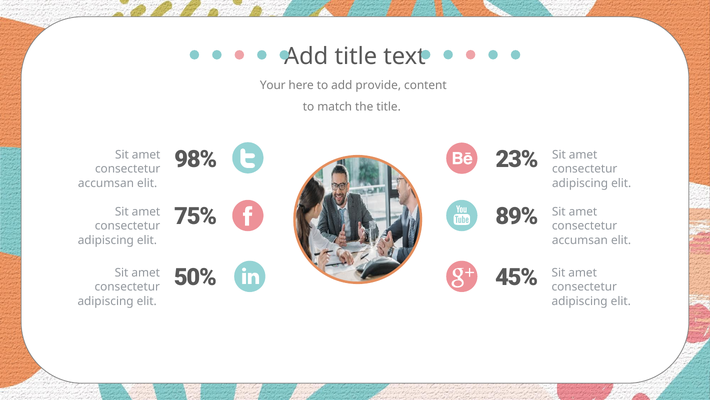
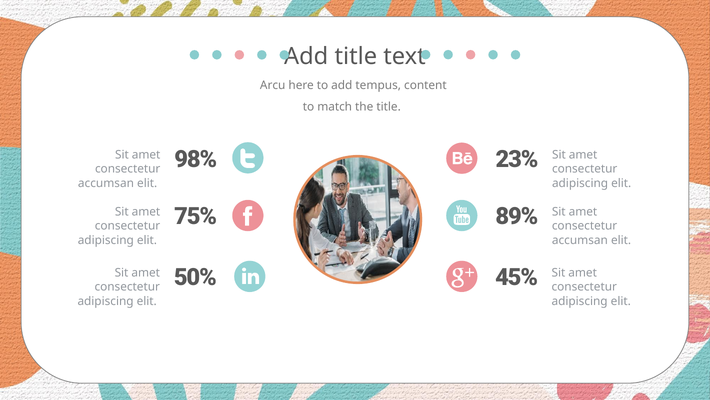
Your: Your -> Arcu (273, 85)
provide: provide -> tempus (378, 85)
